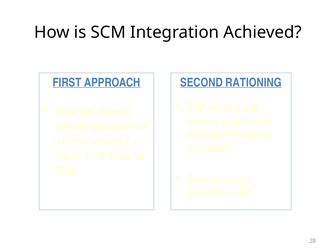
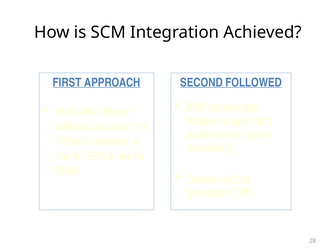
RATIONING: RATIONING -> FOLLOWED (254, 83)
